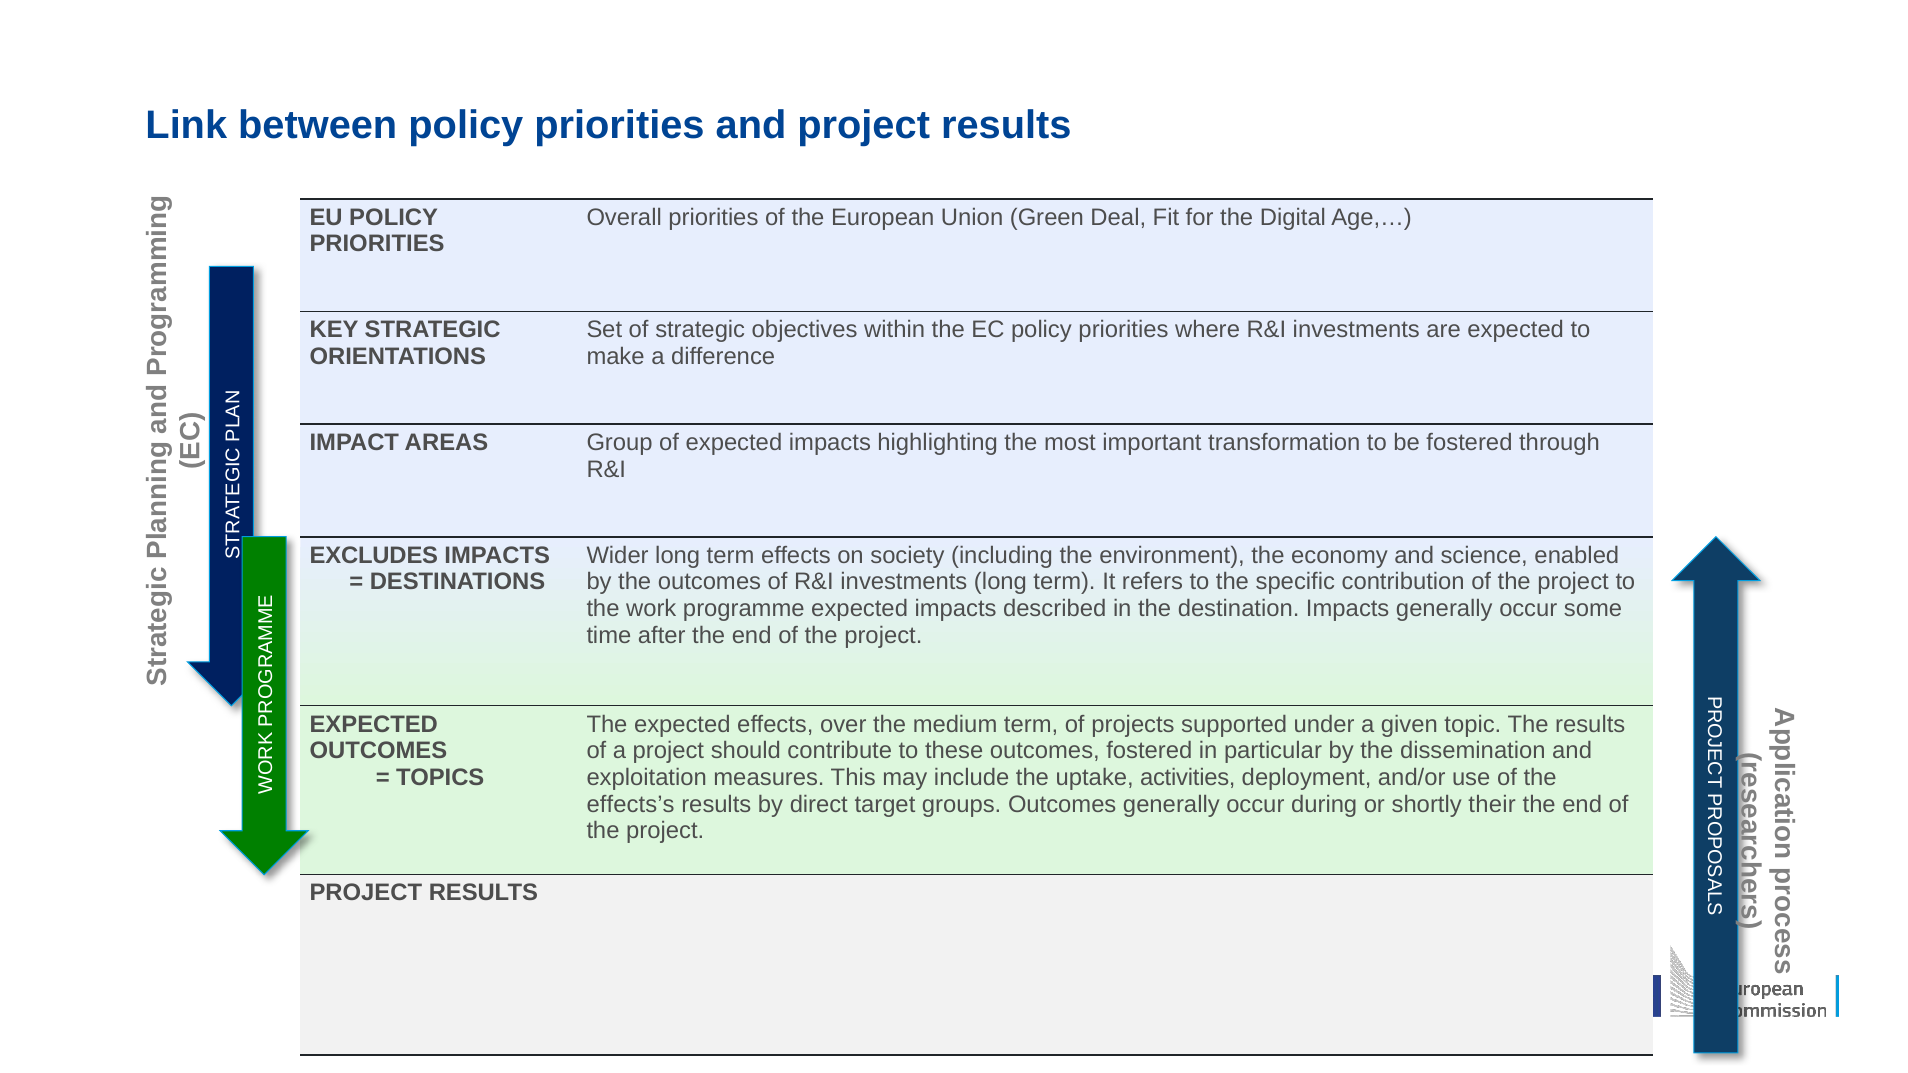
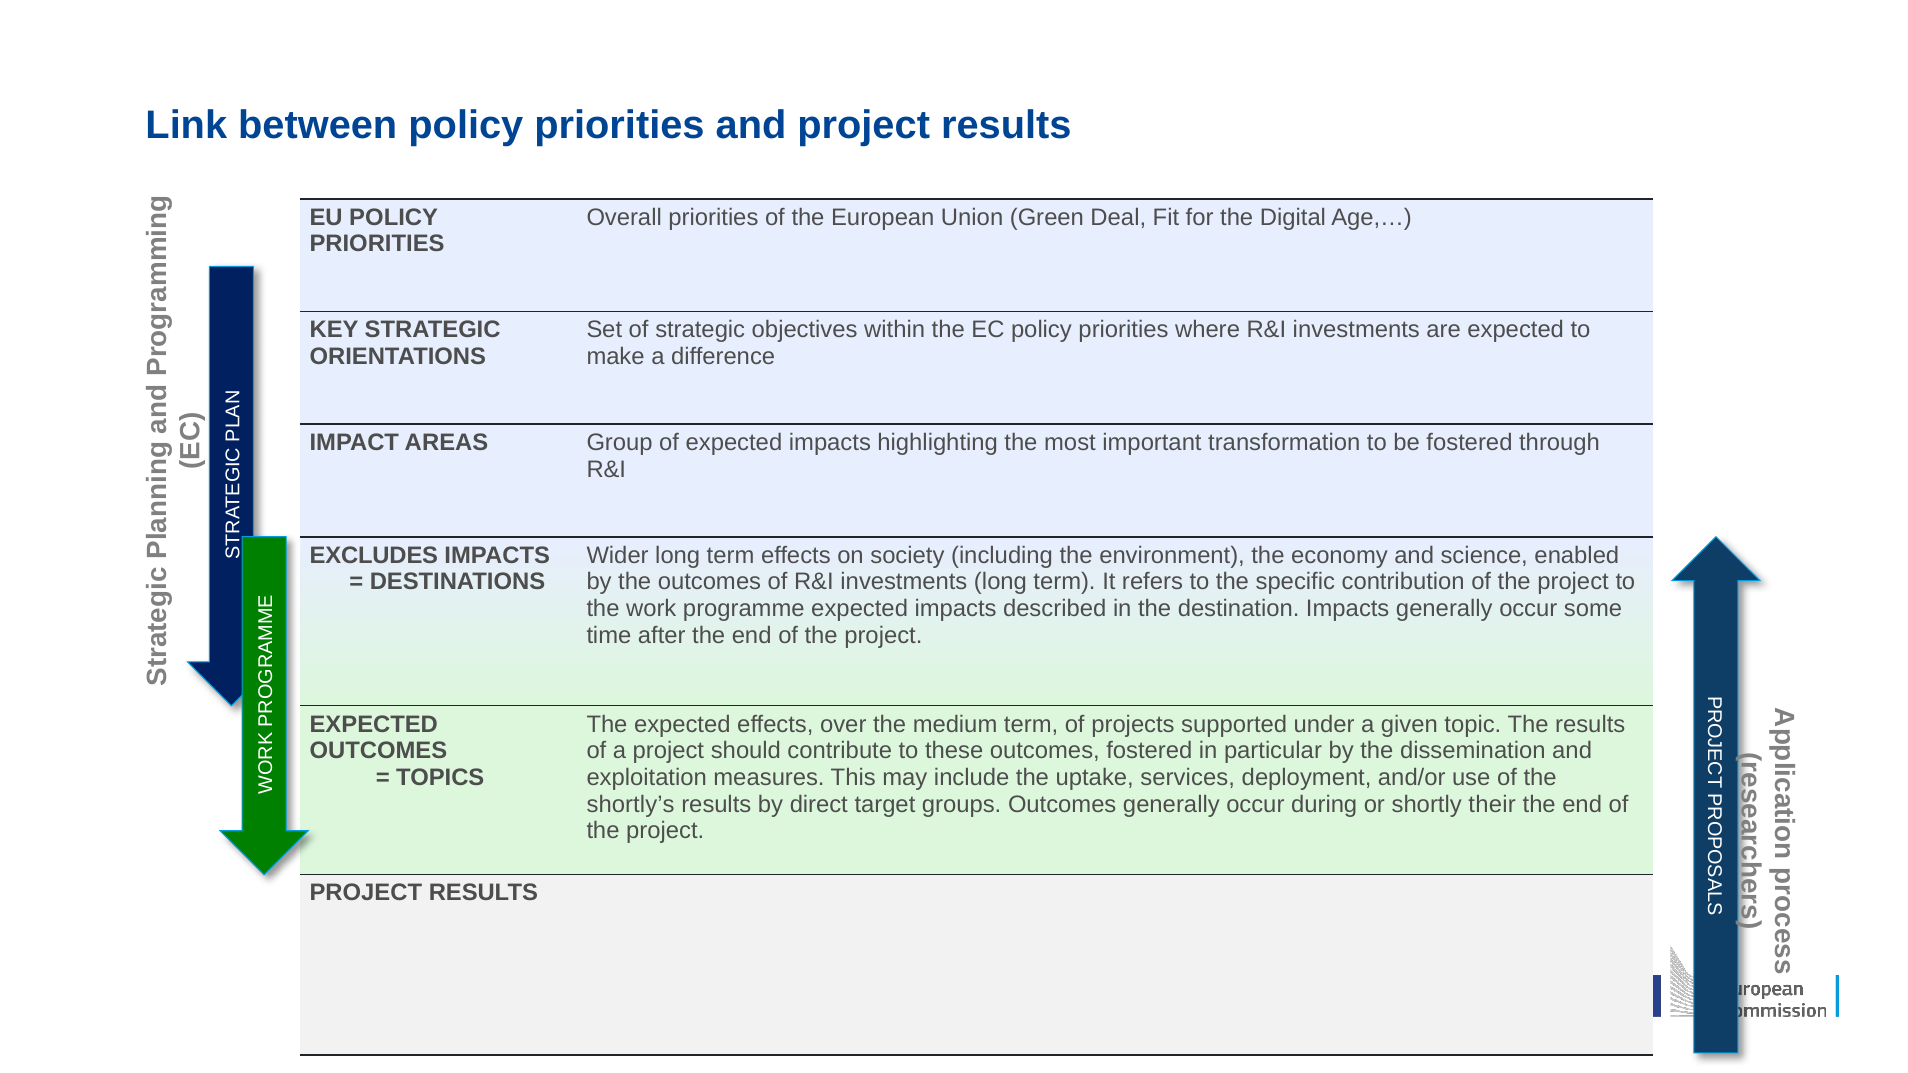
activities: activities -> services (1188, 778)
effects’s: effects’s -> shortly’s (631, 804)
